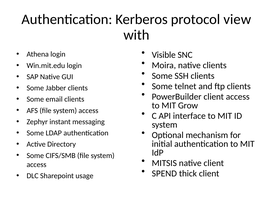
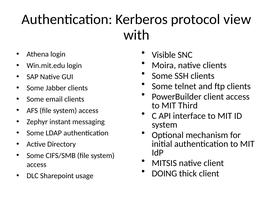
Grow: Grow -> Third (188, 105)
SPEND: SPEND -> DOING (164, 173)
